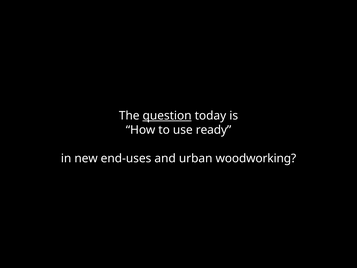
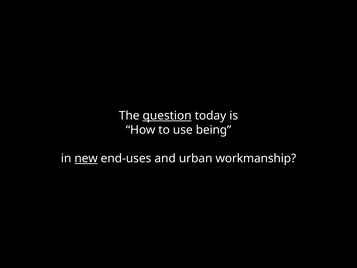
ready: ready -> being (213, 130)
new underline: none -> present (86, 158)
woodworking: woodworking -> workmanship (256, 158)
